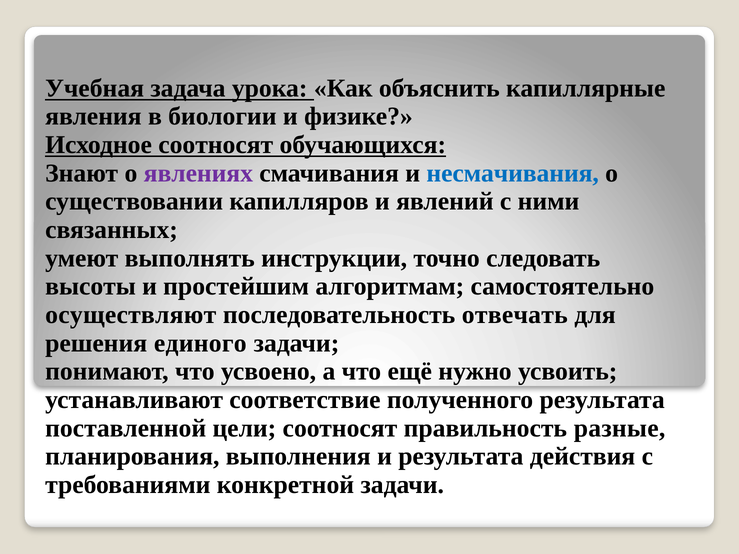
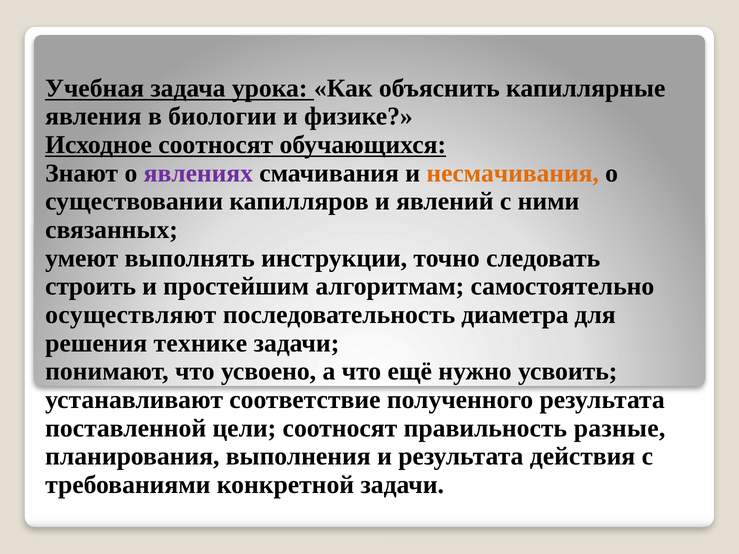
несмачивания colour: blue -> orange (513, 173)
высоты: высоты -> строить (91, 287)
отвечать: отвечать -> диаметра (515, 315)
единого: единого -> технике (200, 343)
